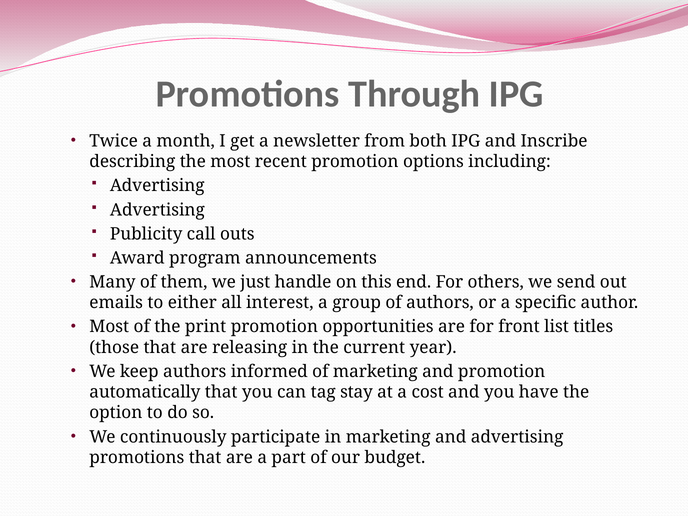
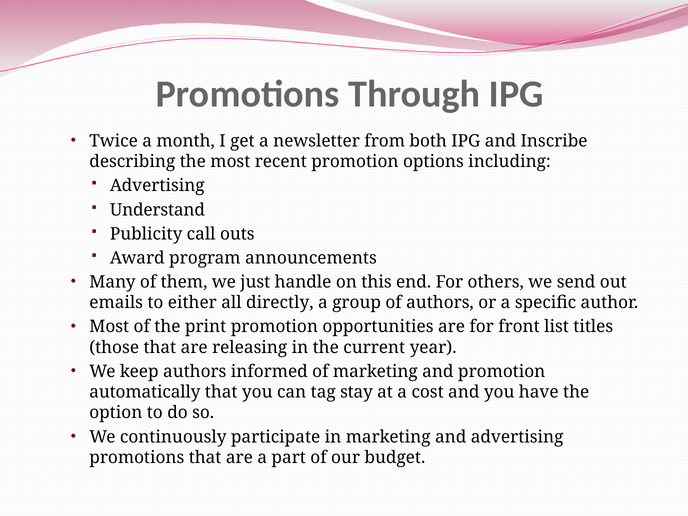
Advertising: Advertising -> Understand (157, 210)
interest: interest -> directly (280, 303)
